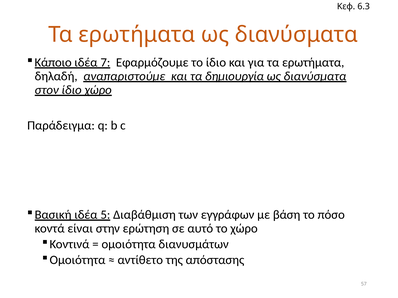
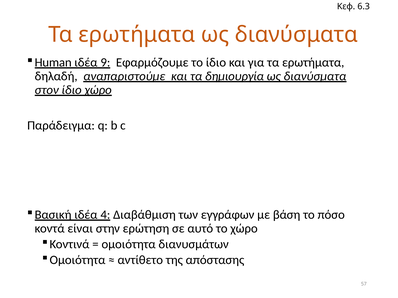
Κάποιο: Κάποιο -> Human (53, 63)
7: 7 -> 9 (105, 63)
5: 5 -> 4 (105, 215)
